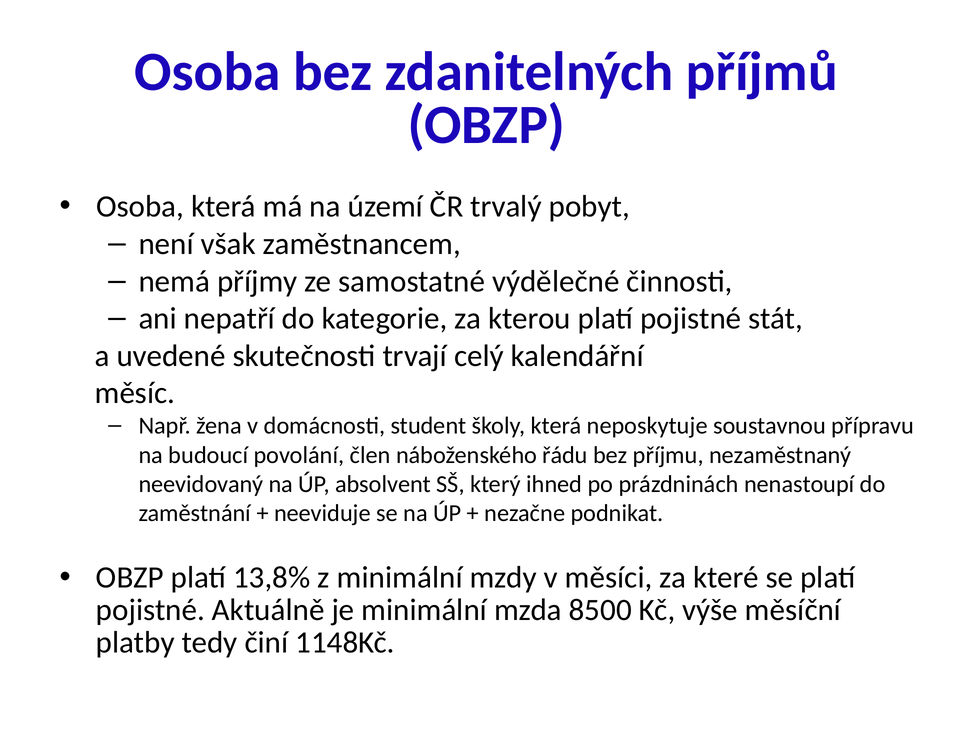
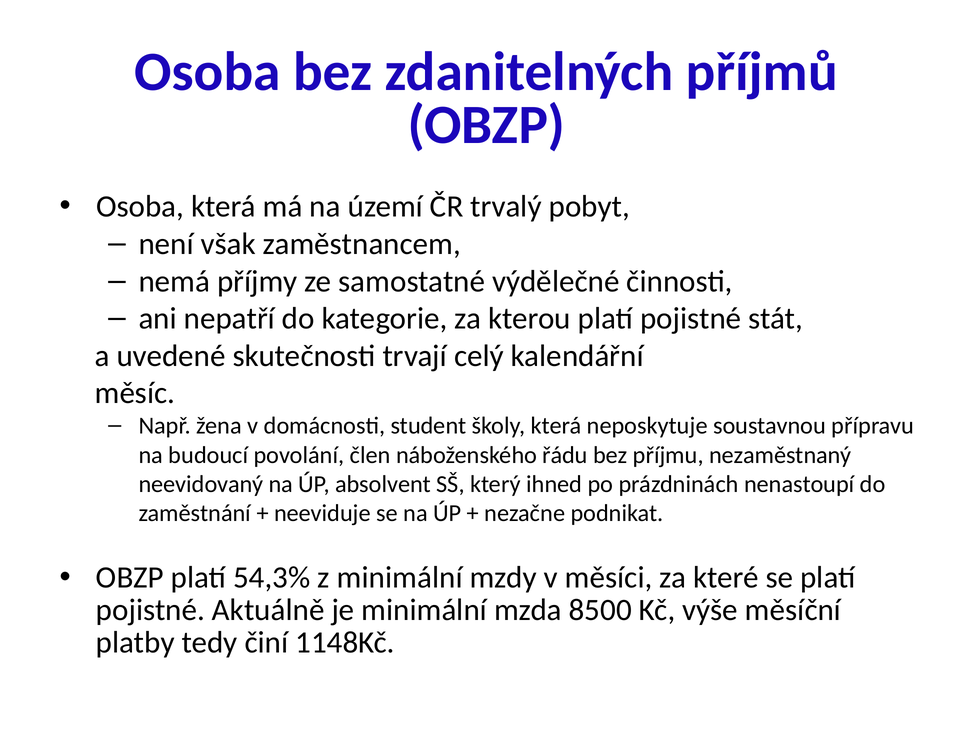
13,8%: 13,8% -> 54,3% (272, 578)
